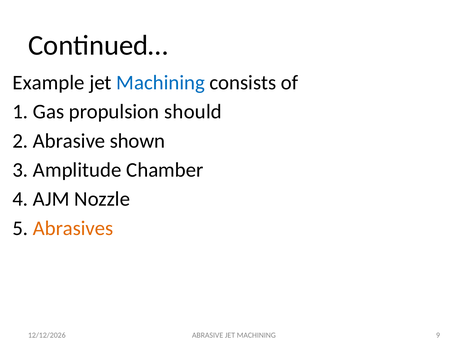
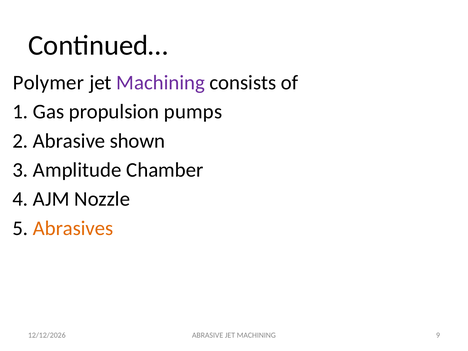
Example: Example -> Polymer (48, 83)
Machining colour: blue -> purple (161, 83)
should: should -> pumps (193, 112)
